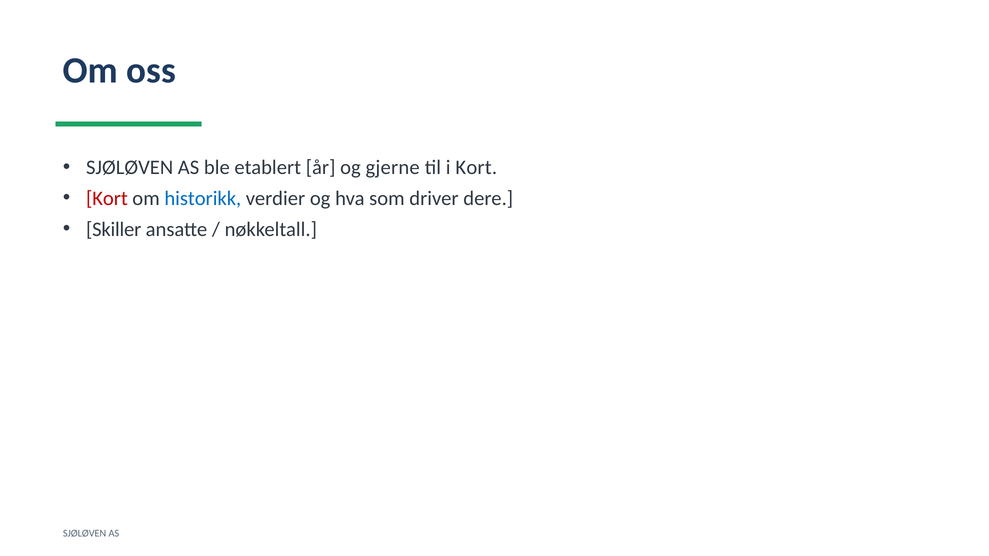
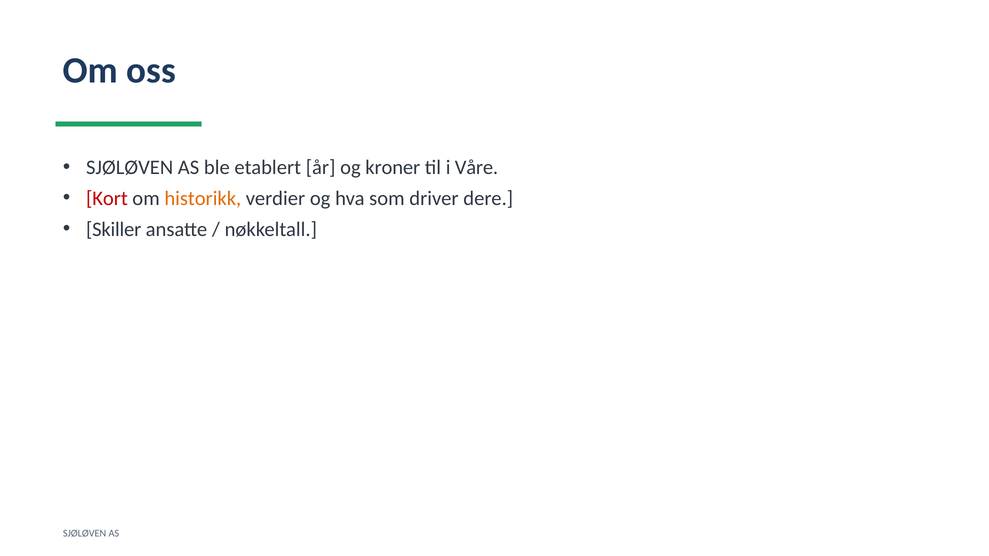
gjerne: gjerne -> kroner (393, 168)
i Kort: Kort -> Våre (477, 168)
historikk colour: blue -> orange (203, 198)
